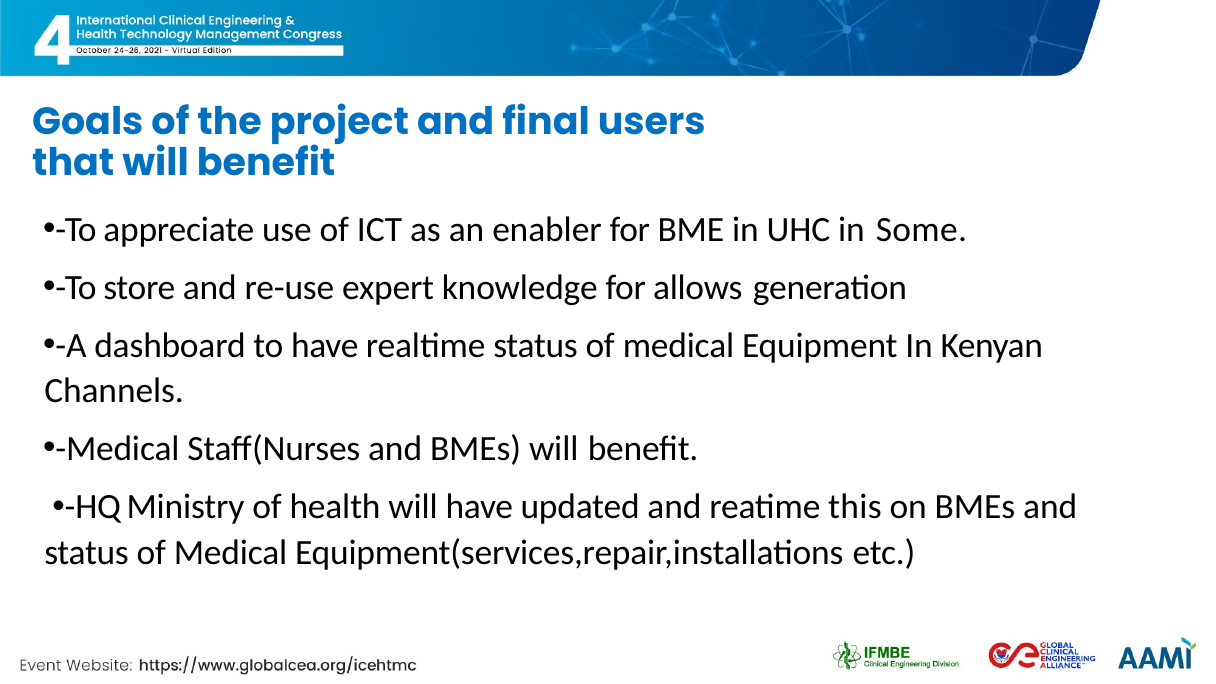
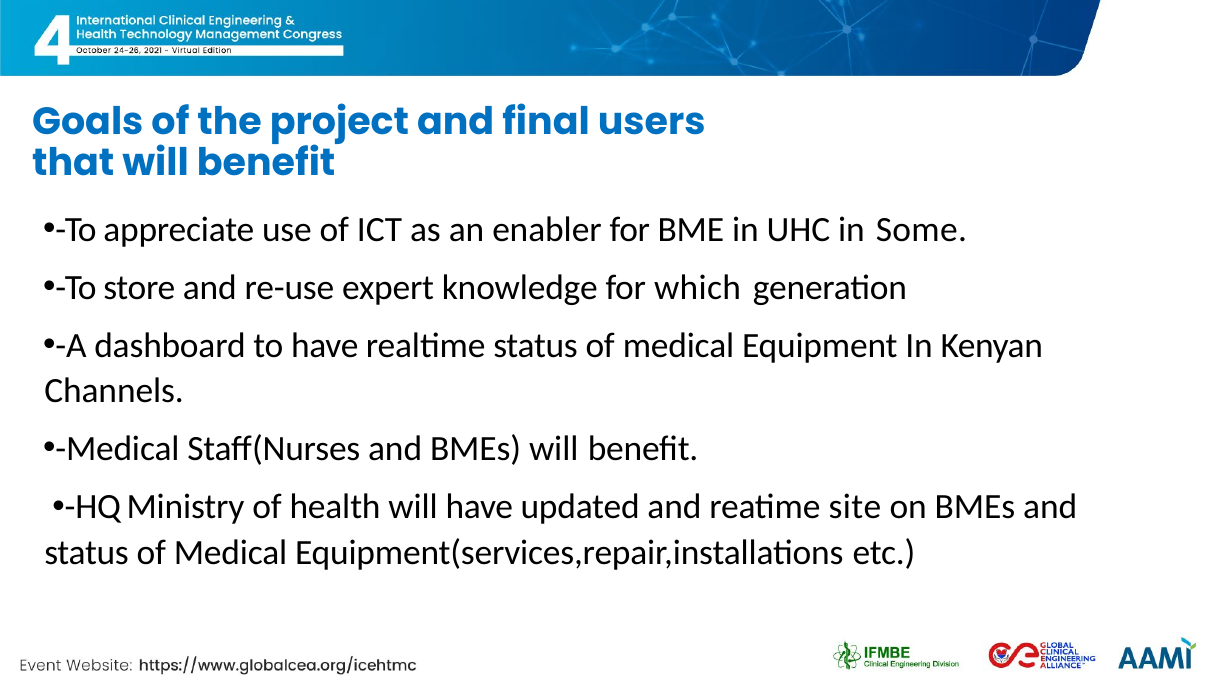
allows: allows -> which (698, 288)
this: this -> site (855, 507)
